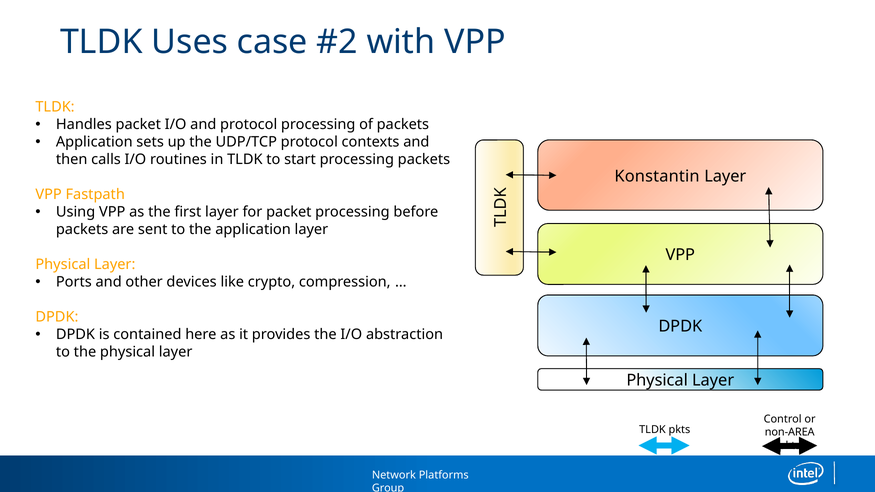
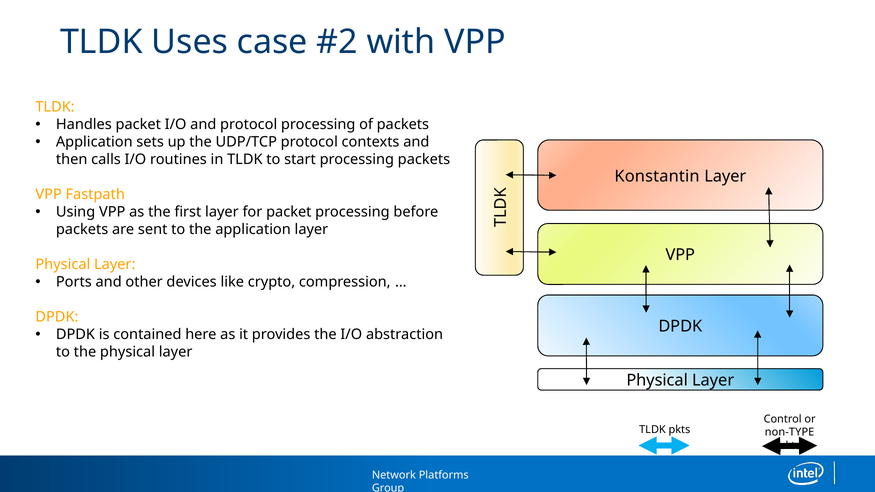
non-AREA: non-AREA -> non-TYPE (790, 433)
